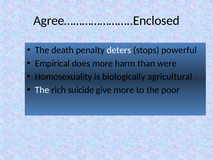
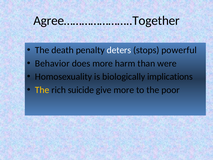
Agree…………………..Enclosed: Agree…………………..Enclosed -> Agree…………………..Together (106, 21)
Empirical: Empirical -> Behavior (52, 63)
agricultural: agricultural -> implications (170, 77)
The colour: white -> yellow (42, 90)
